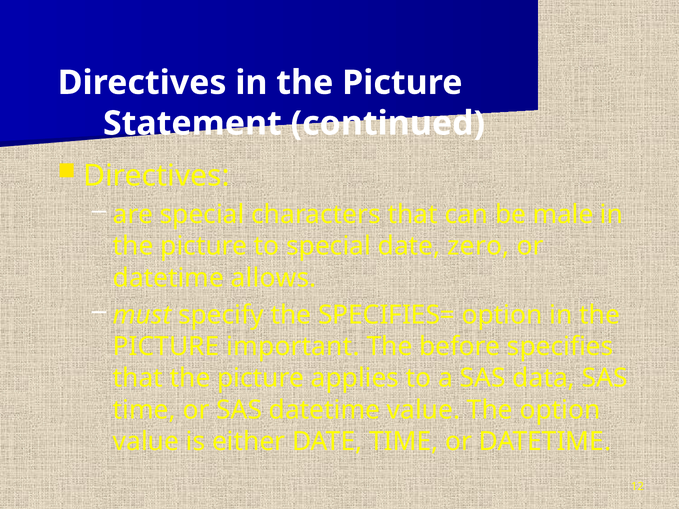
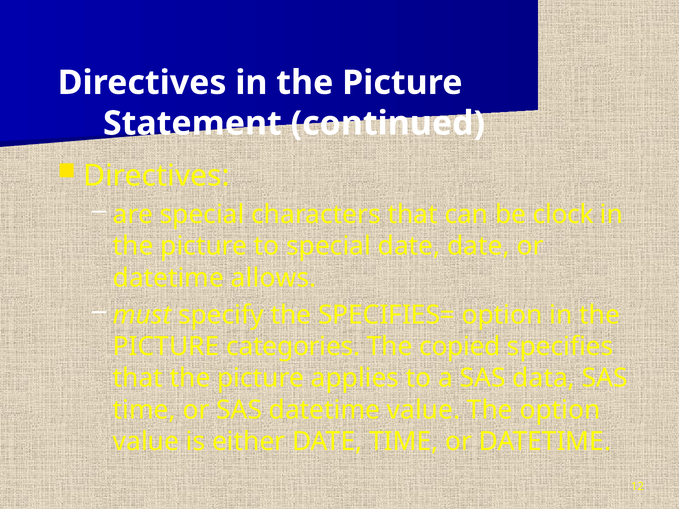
male: male -> clock (563, 215)
date zero: zero -> date (478, 246)
important: important -> categories (293, 347)
before: before -> copied (460, 347)
